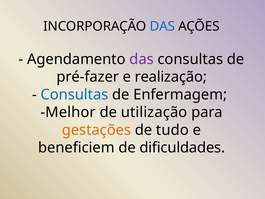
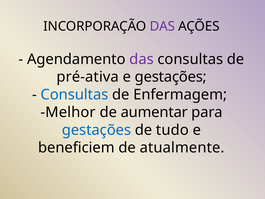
DAS colour: blue -> purple (162, 26)
pré-fazer: pré-fazer -> pré-ativa (88, 77)
e realização: realização -> gestações (171, 77)
utilização: utilização -> aumentar (154, 112)
gestações colour: orange -> blue (96, 130)
dificuldades: dificuldades -> atualmente (182, 147)
